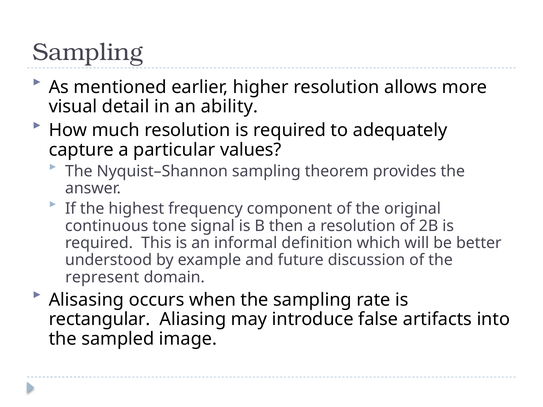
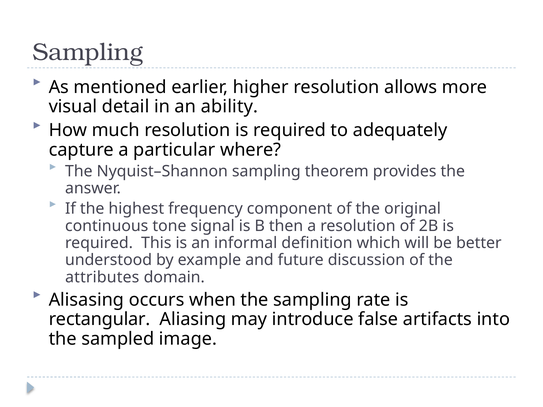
values: values -> where (251, 150)
represent: represent -> attributes (102, 277)
